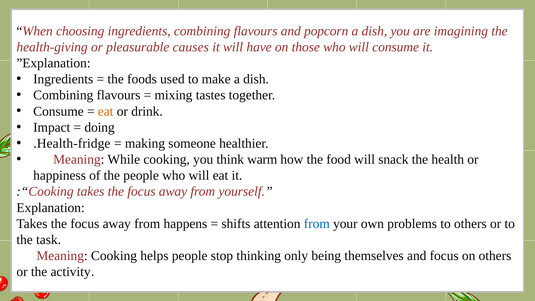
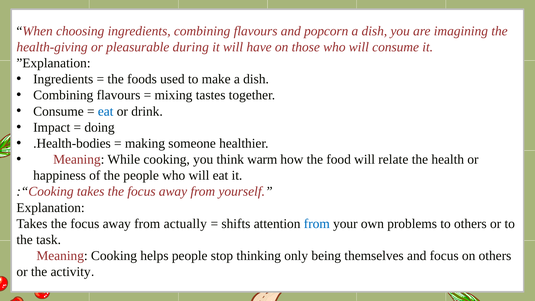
causes: causes -> during (191, 47)
eat colour: orange -> blue (106, 111)
.Health-fridge: .Health-fridge -> .Health-bodies (72, 143)
snack: snack -> relate (393, 159)
happens: happens -> actually (185, 224)
